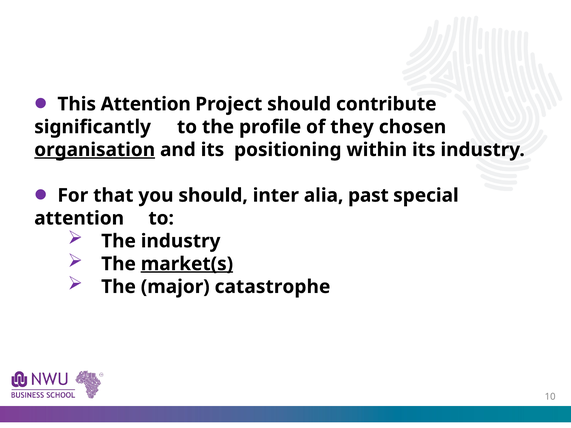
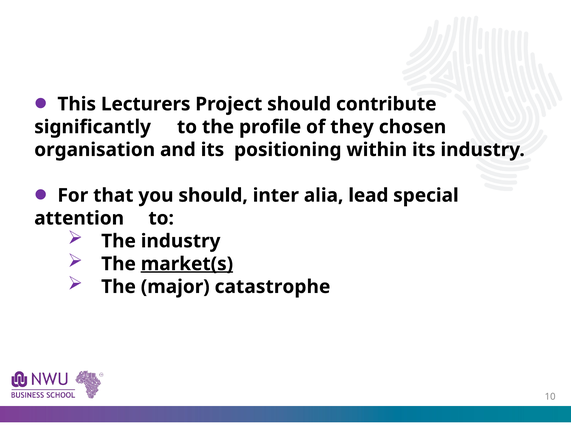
This Attention: Attention -> Lecturers (146, 104)
organisation underline: present -> none (95, 150)
past: past -> lead (368, 196)
